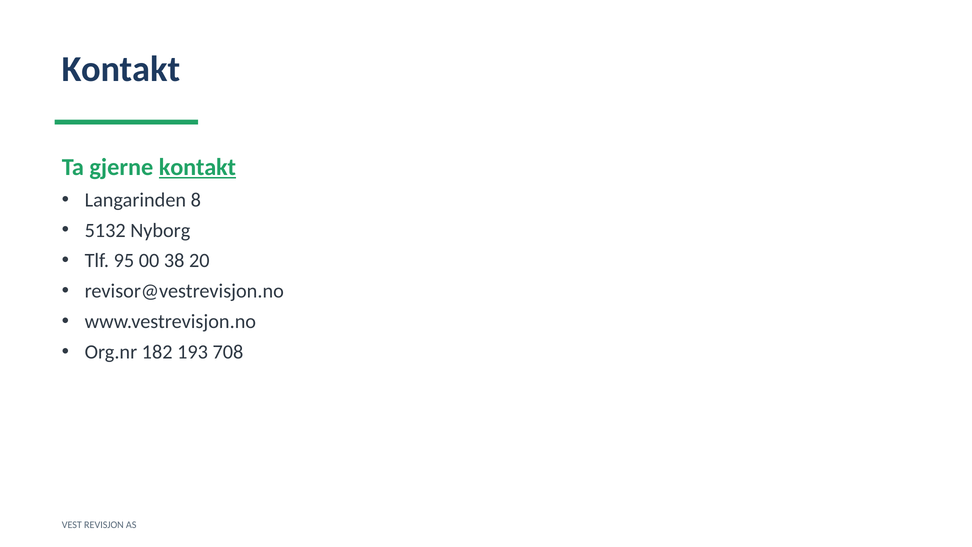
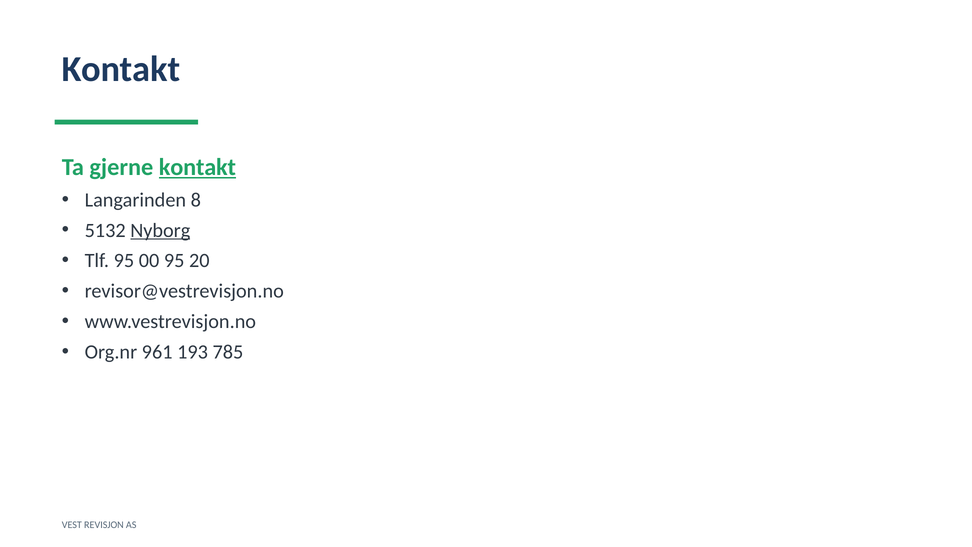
Nyborg underline: none -> present (160, 230)
00 38: 38 -> 95 (174, 261)
182: 182 -> 961 (157, 352)
708: 708 -> 785 (228, 352)
